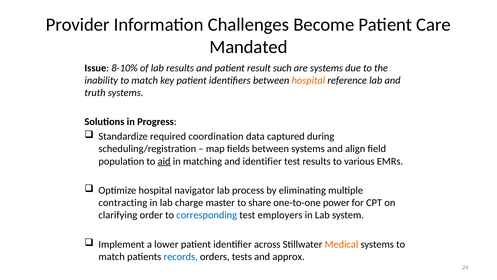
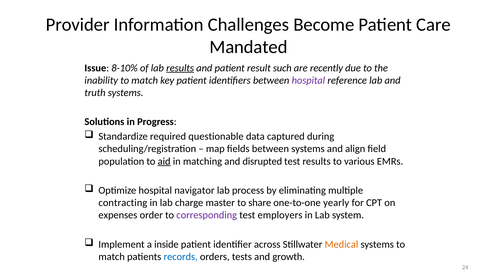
results underline: none -> present (180, 68)
are systems: systems -> recently (326, 68)
hospital colour: orange -> purple (308, 80)
coordination: coordination -> questionable (216, 136)
and identifier: identifier -> disrupted (262, 161)
power: power -> yearly (336, 202)
clarifying: clarifying -> expenses (118, 215)
corresponding colour: blue -> purple (207, 215)
lower: lower -> inside (166, 244)
approx: approx -> growth (289, 256)
